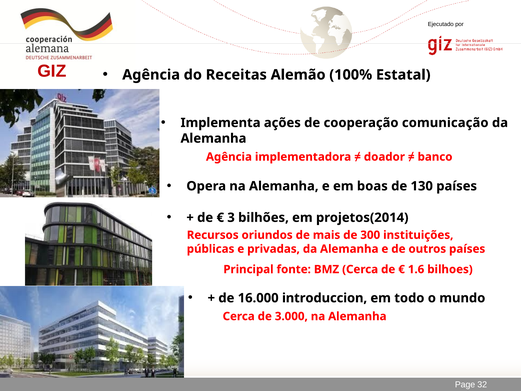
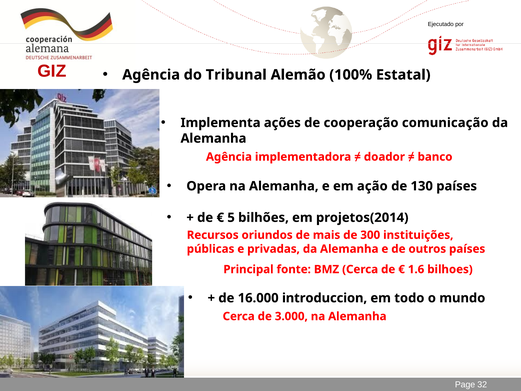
Receitas: Receitas -> Tribunal (236, 75)
boas: boas -> ação (372, 186)
3: 3 -> 5 (231, 217)
